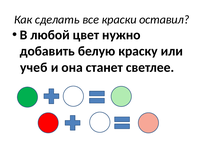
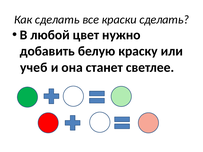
краски оставил: оставил -> сделать (164, 20)
